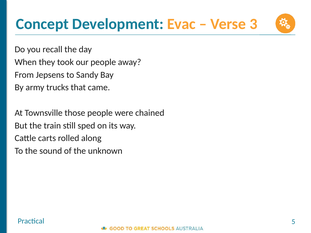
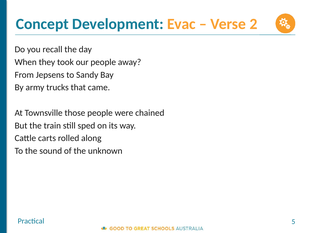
3: 3 -> 2 (253, 24)
